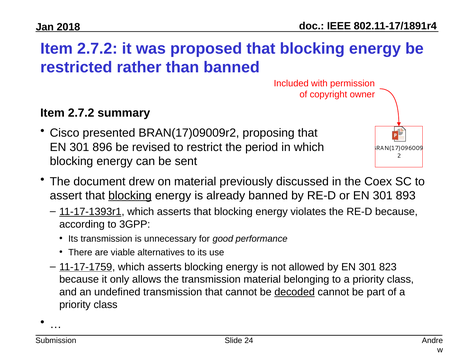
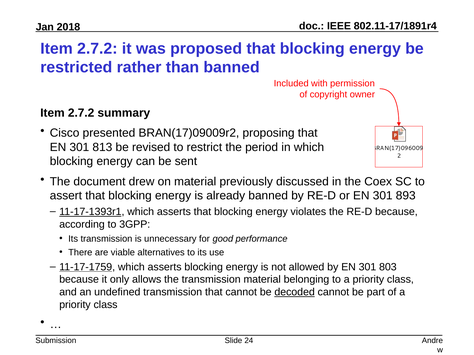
896: 896 -> 813 (102, 147)
blocking underline: present -> none (130, 196)
823: 823 -> 803 (388, 267)
